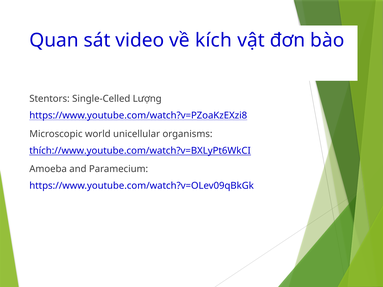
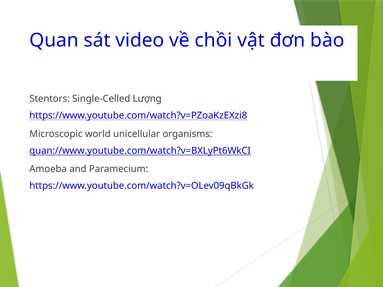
kích: kích -> chồi (214, 40)
thích://www.youtube.com/watch?v=BXLyPt6WkCI: thích://www.youtube.com/watch?v=BXLyPt6WkCI -> quan://www.youtube.com/watch?v=BXLyPt6WkCI (140, 151)
